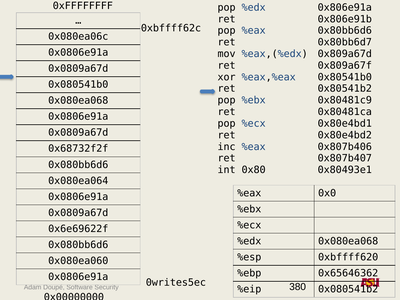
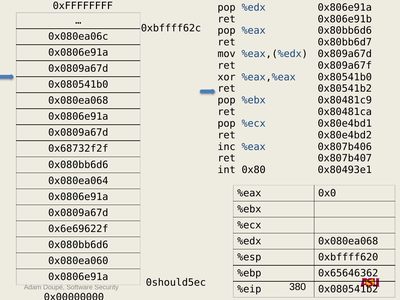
0writes5ec: 0writes5ec -> 0should5ec (176, 283)
